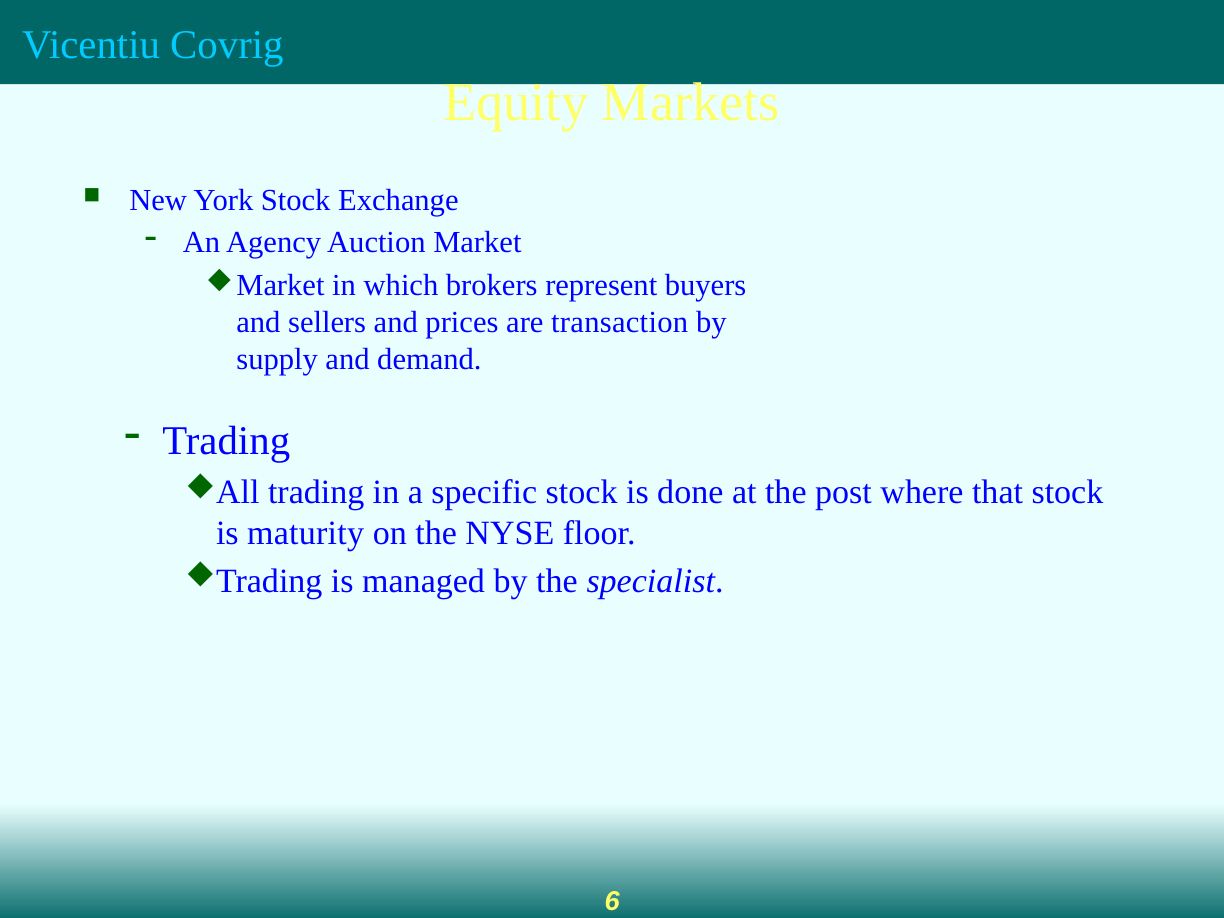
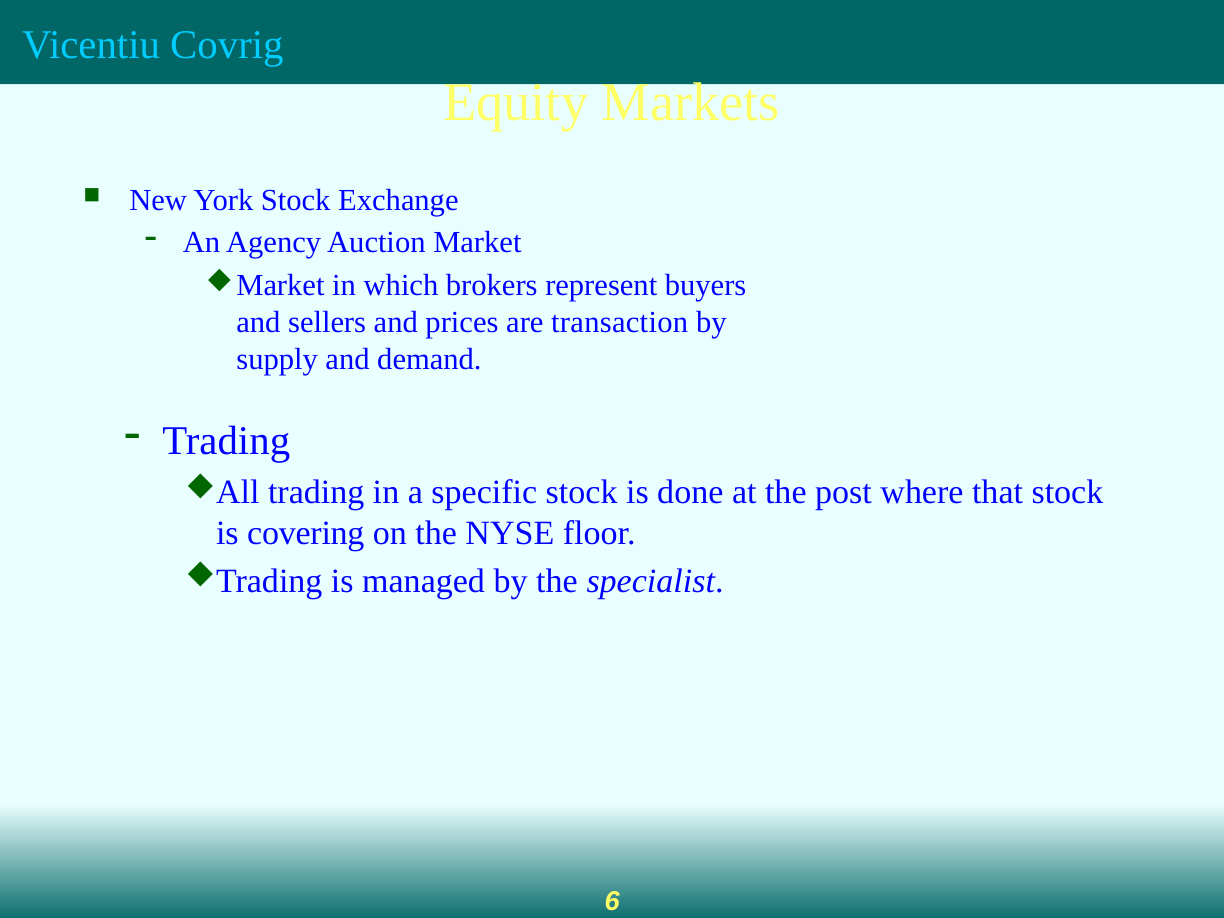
maturity: maturity -> covering (306, 533)
